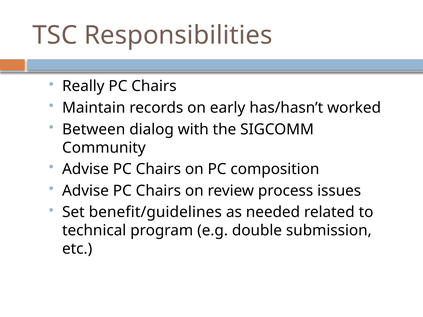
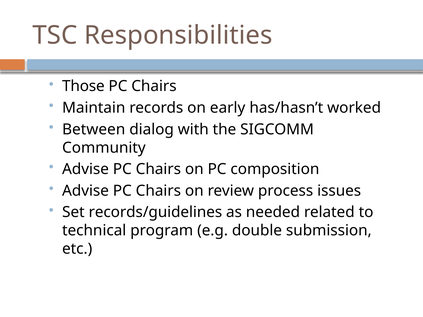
Really: Really -> Those (83, 86)
benefit/guidelines: benefit/guidelines -> records/guidelines (155, 212)
